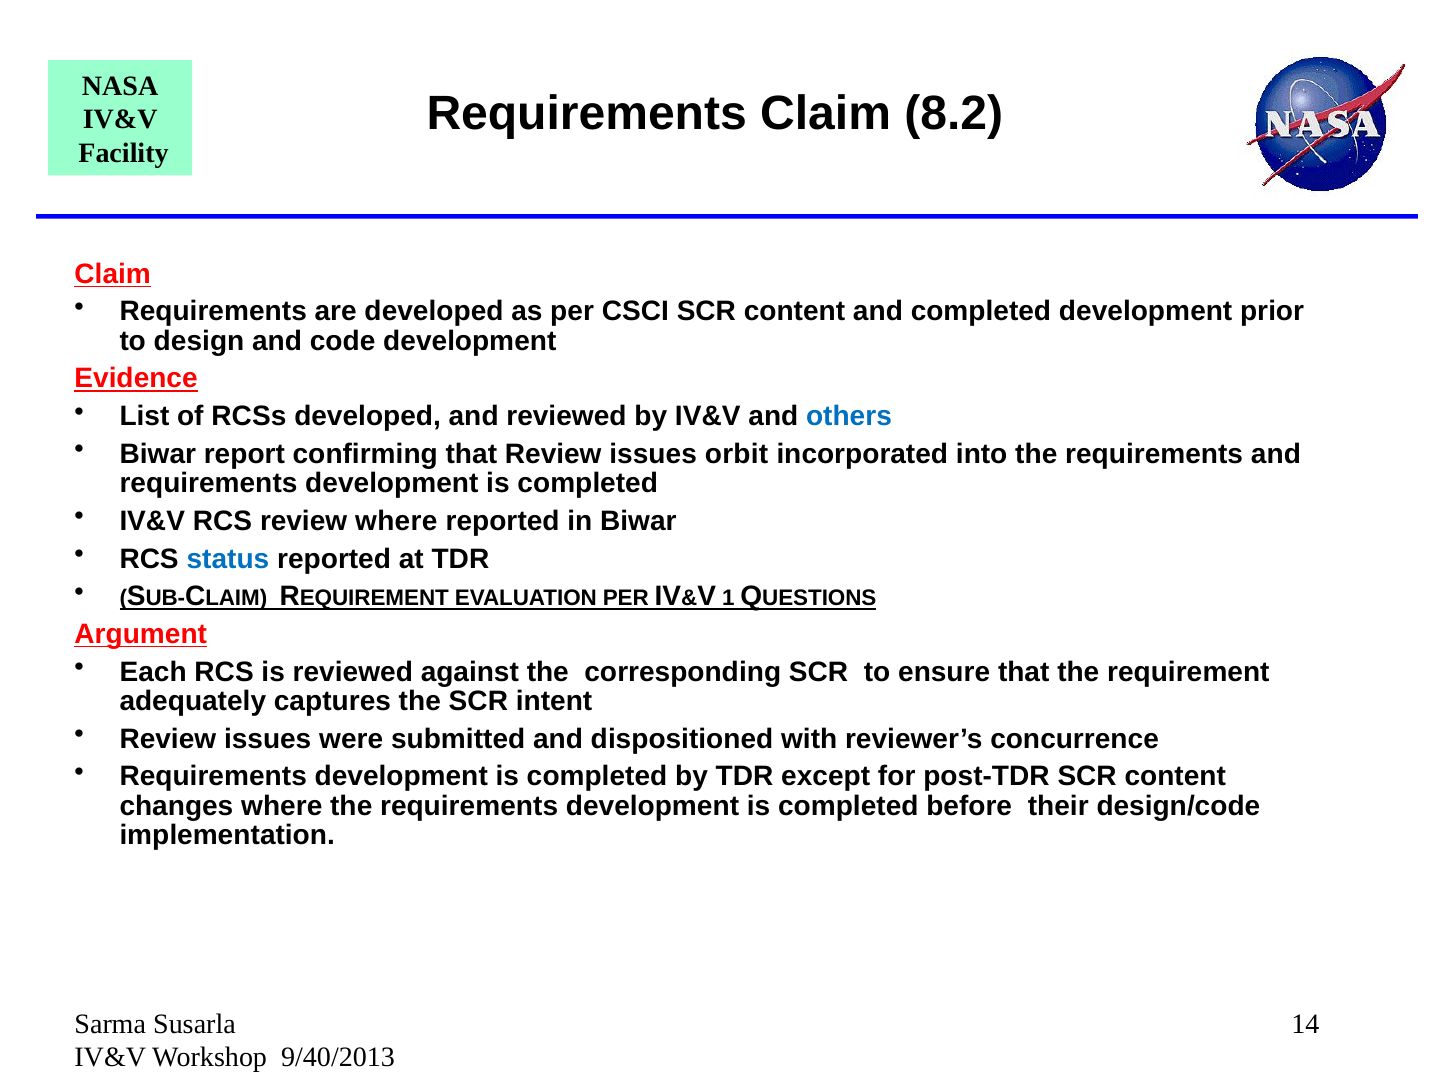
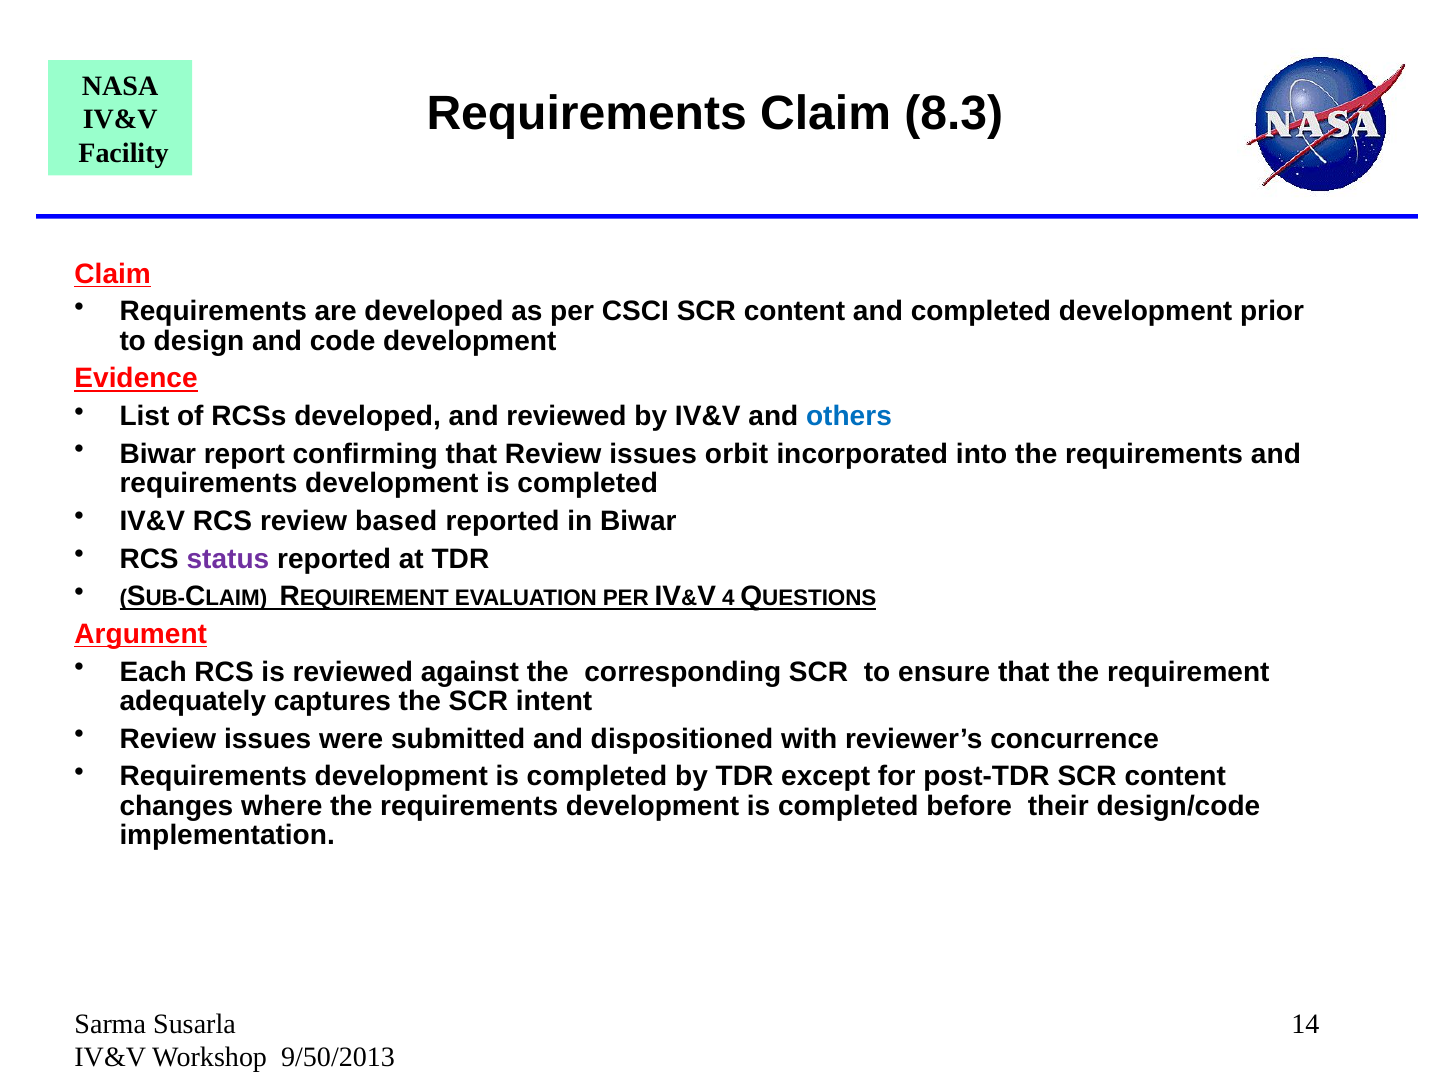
8.2: 8.2 -> 8.3 (954, 113)
review where: where -> based (396, 521)
status colour: blue -> purple (228, 559)
1: 1 -> 4 (728, 598)
9/40/2013: 9/40/2013 -> 9/50/2013 (338, 1057)
